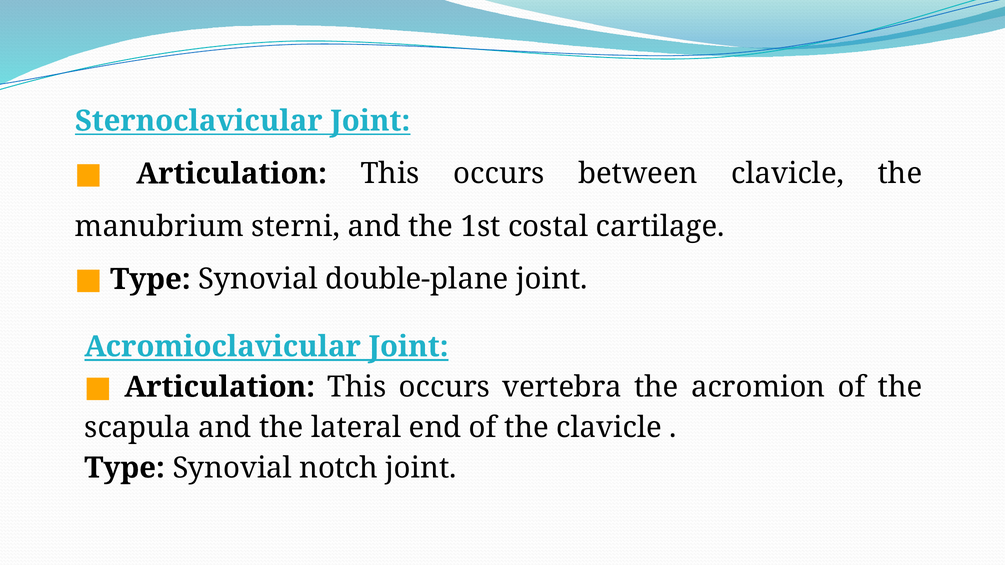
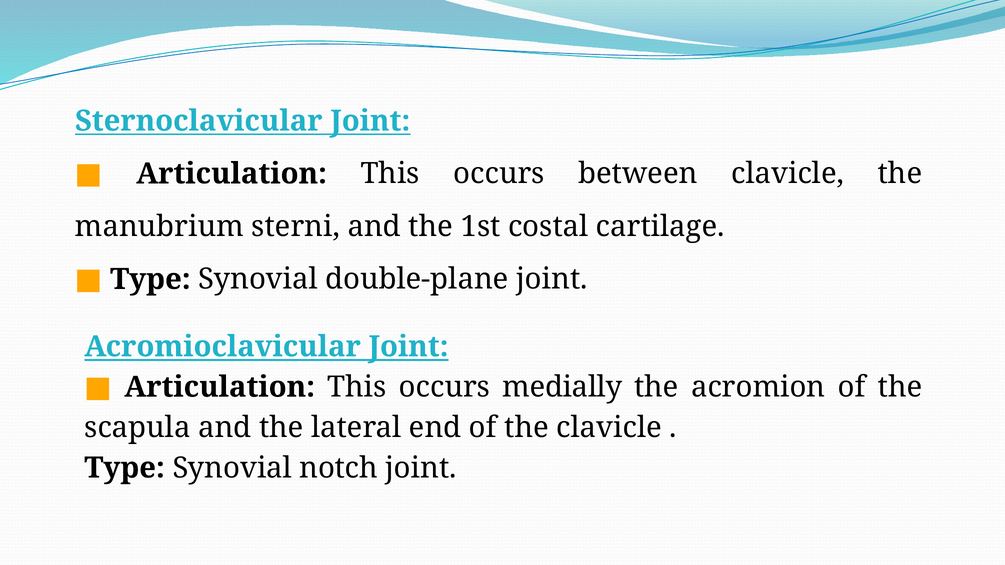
vertebra: vertebra -> medially (562, 387)
